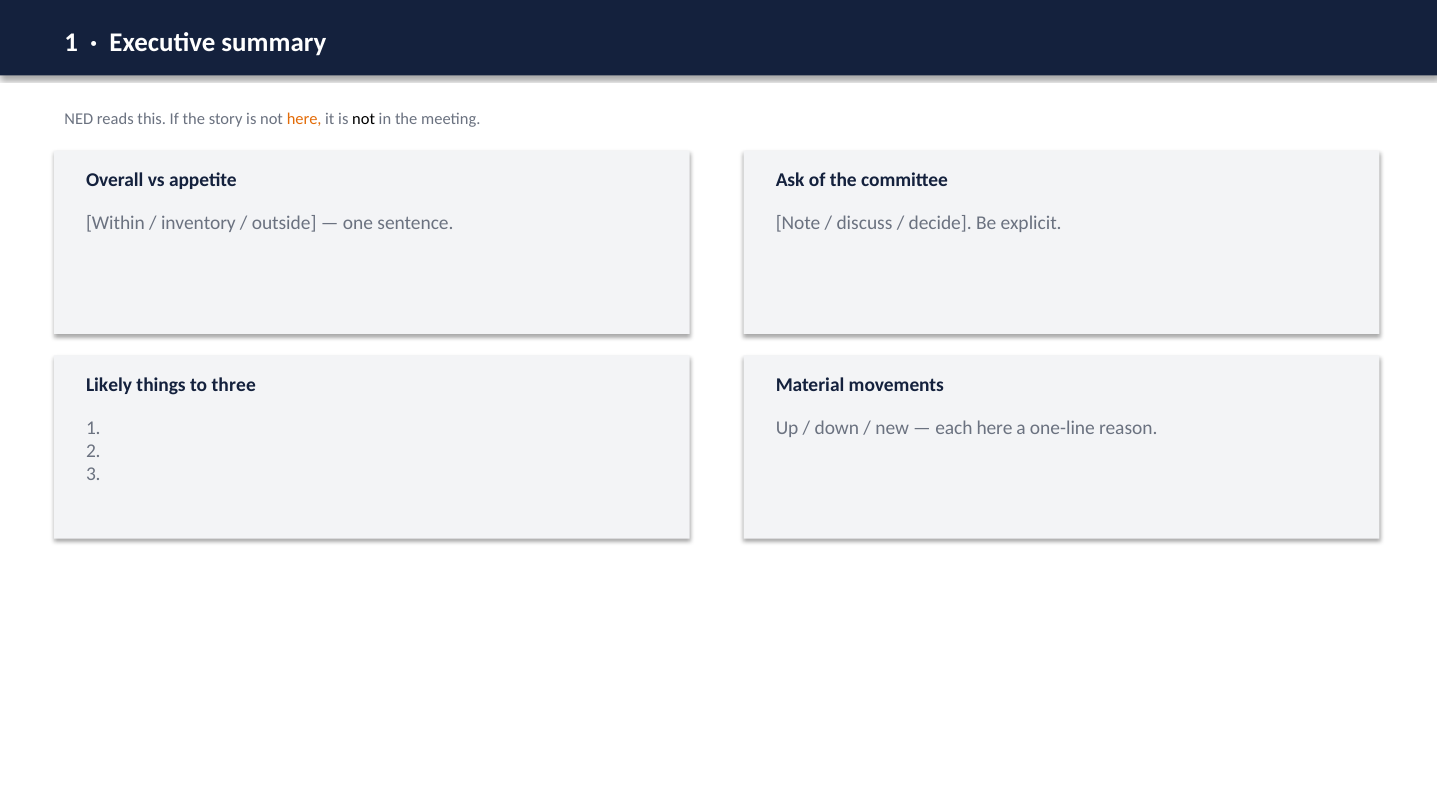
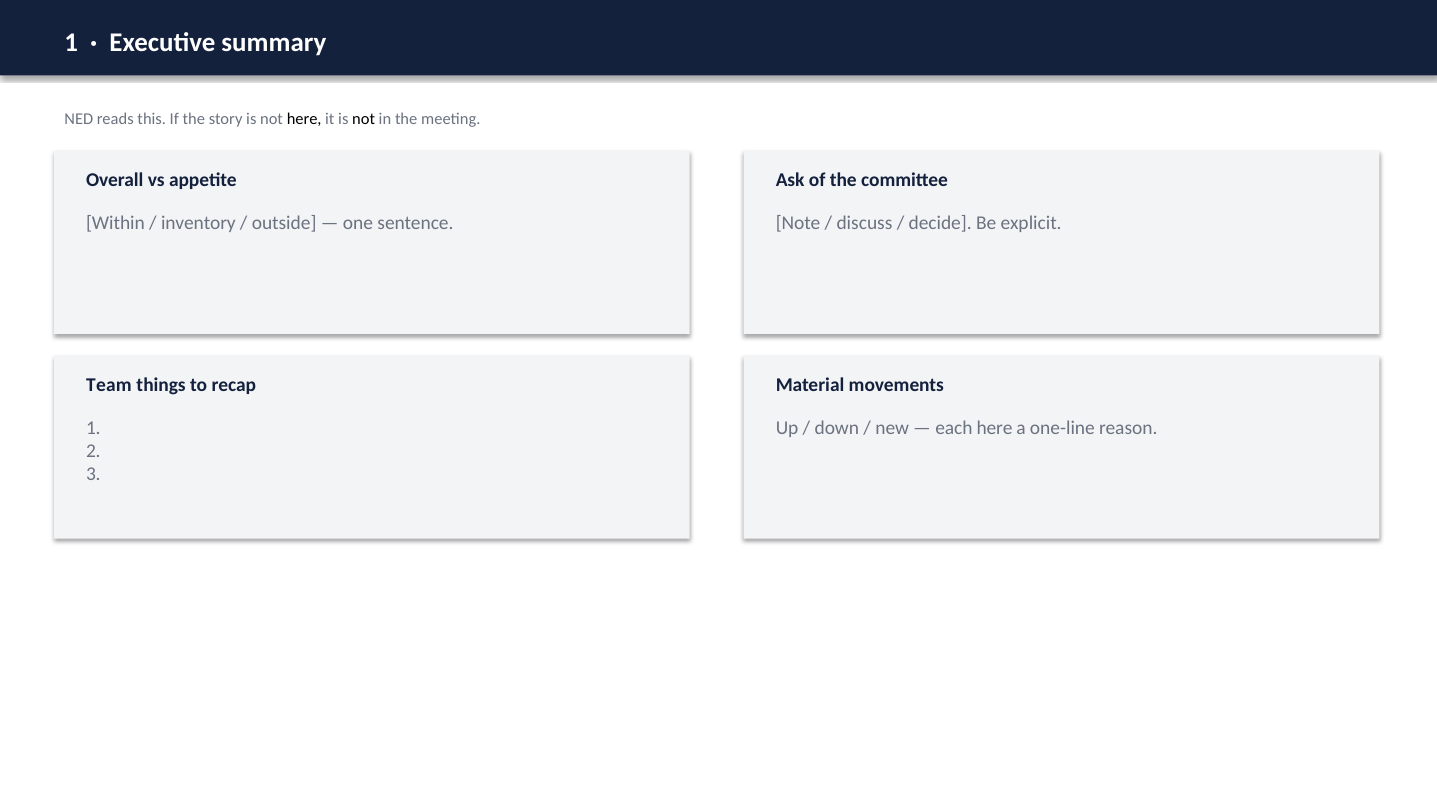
here colour: orange -> black (304, 119)
Likely: Likely -> Team (109, 385)
three: three -> recap (234, 385)
